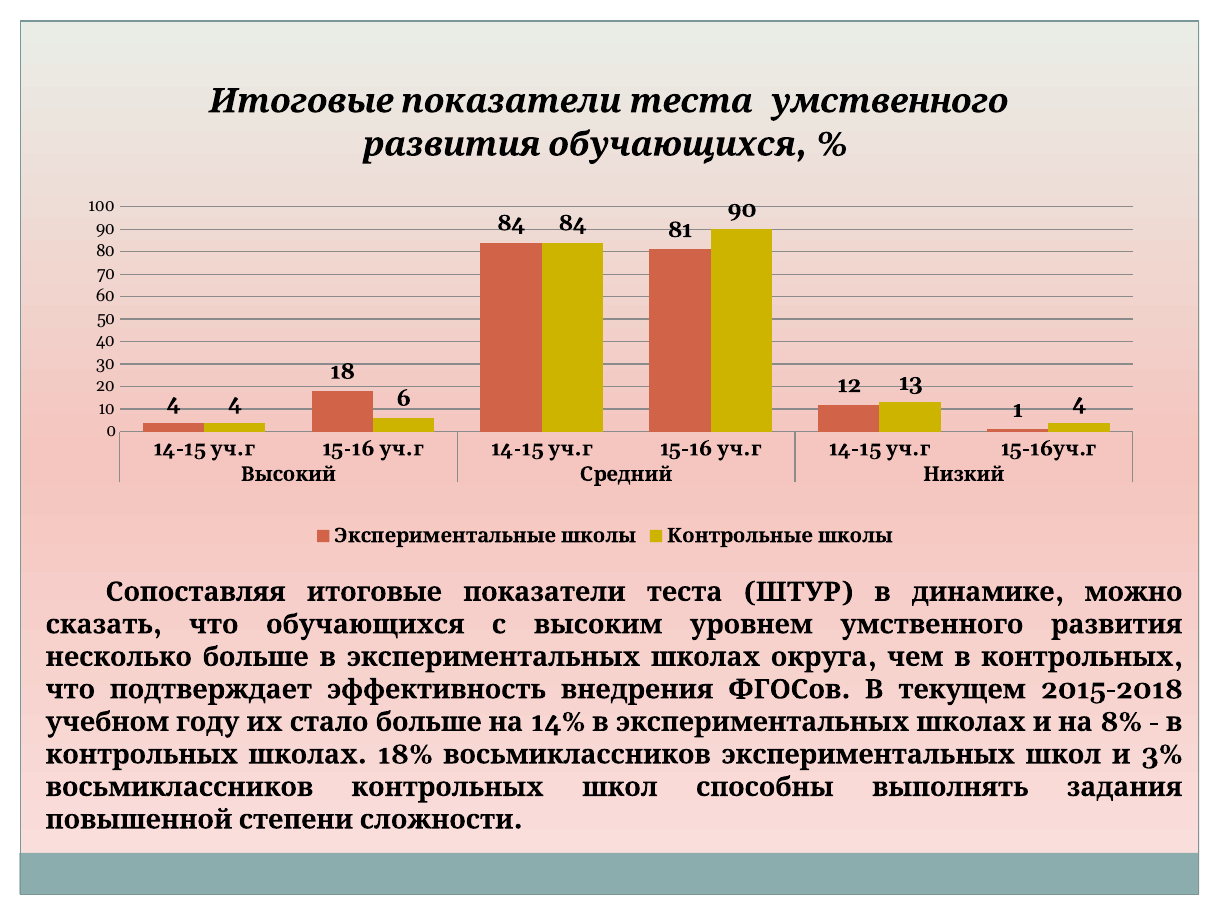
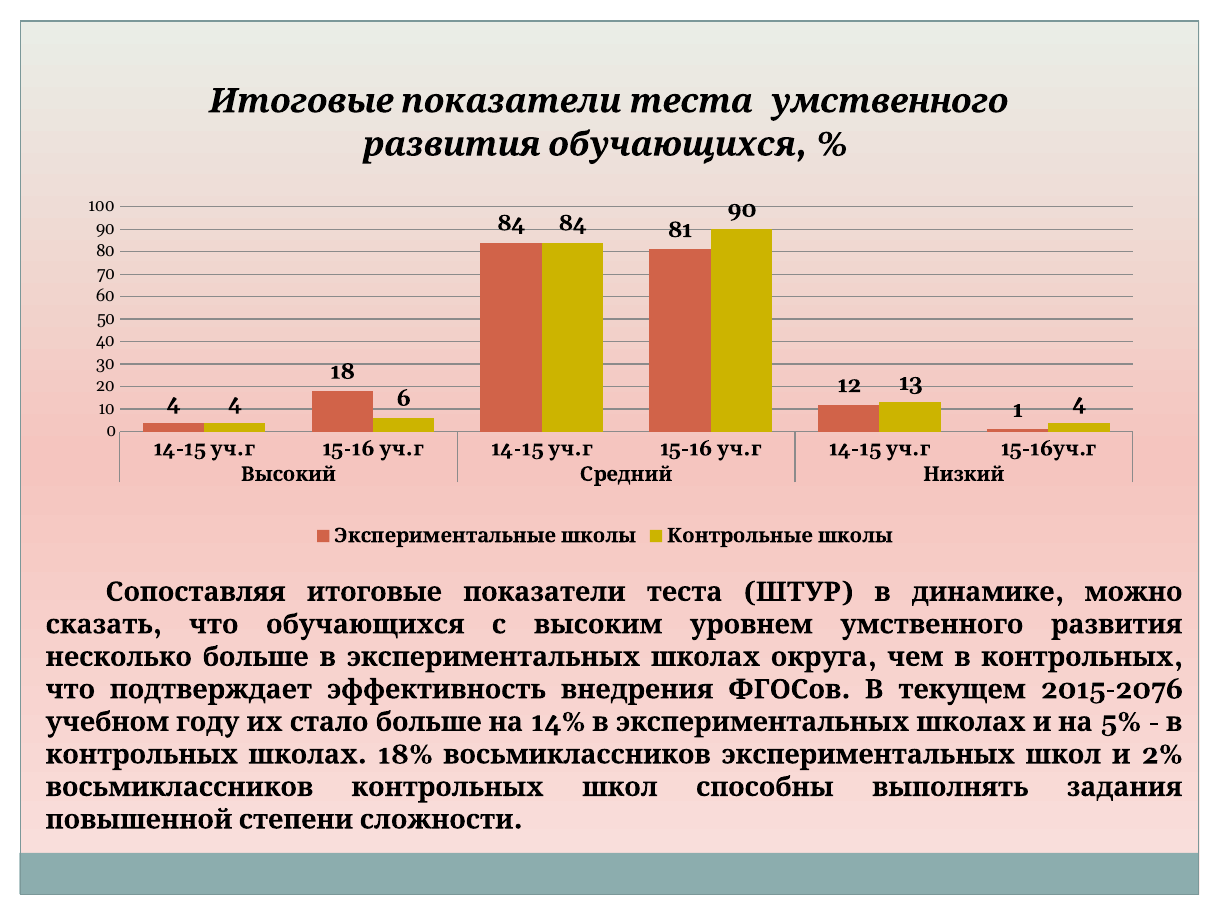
2015-2018: 2015-2018 -> 2015-2076 (1112, 690)
8%: 8% -> 5% (1121, 722)
3%: 3% -> 2% (1162, 755)
